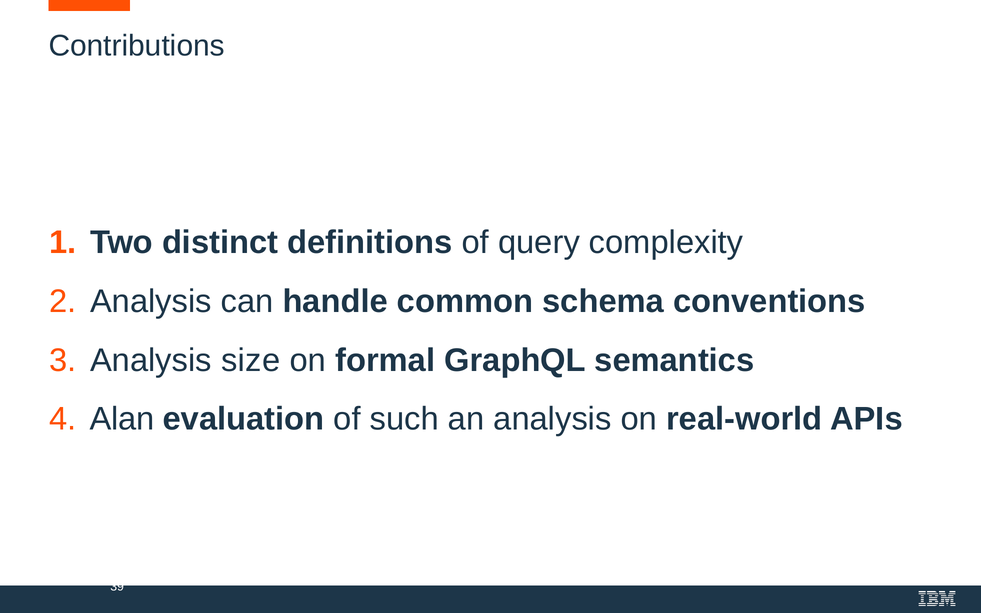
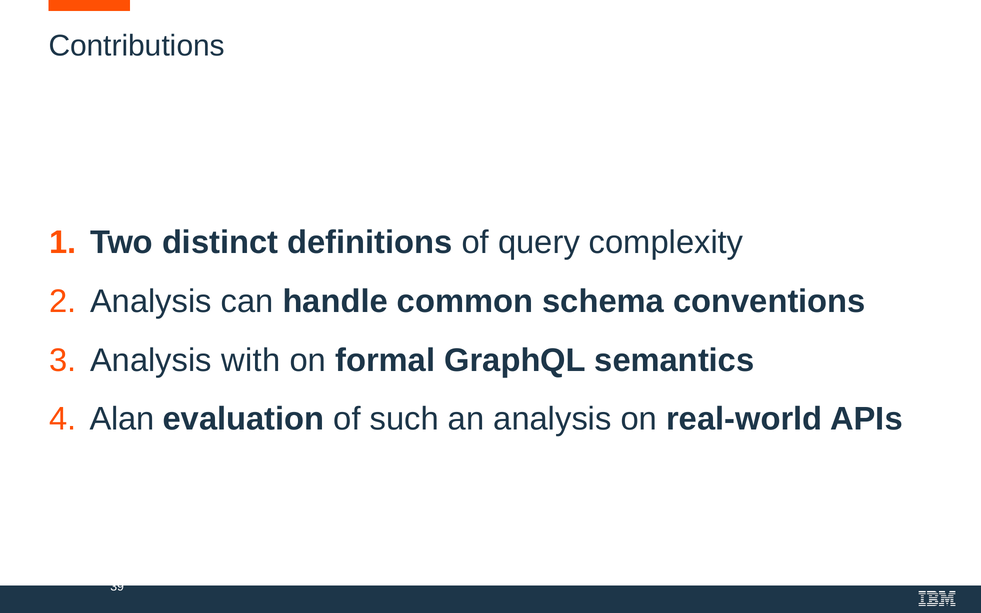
size: size -> with (251, 360)
